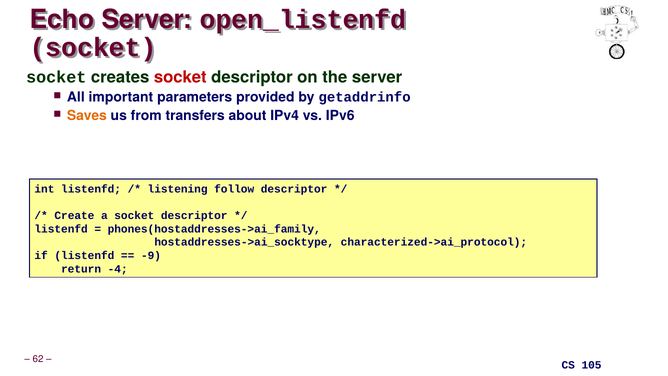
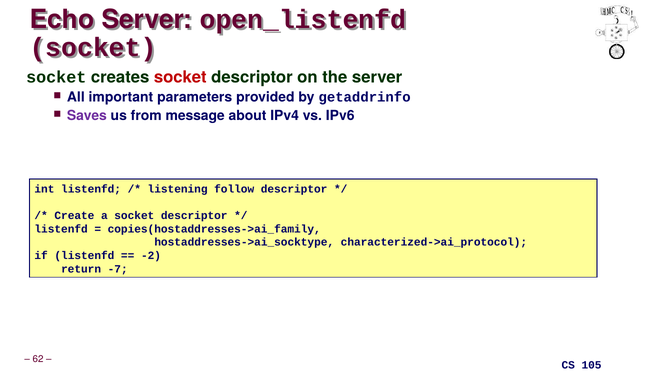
Saves colour: orange -> purple (87, 116)
transfers: transfers -> message (195, 116)
phones(hostaddresses->ai_family: phones(hostaddresses->ai_family -> copies(hostaddresses->ai_family (214, 229)
-9: -9 -> -2 (151, 256)
-4: -4 -> -7 (118, 269)
